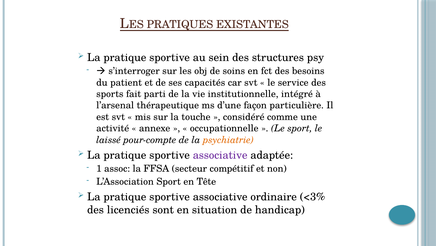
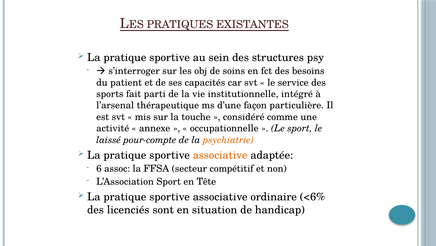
associative colour: purple -> orange (220, 155)
1: 1 -> 6 (99, 168)
<3%: <3% -> <6% (313, 196)
